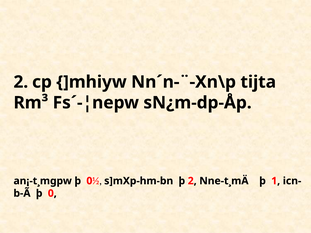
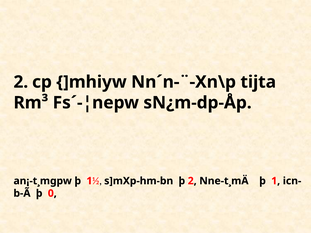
an¡-t¸mgpw þ 0: 0 -> 1 (89, 181)
